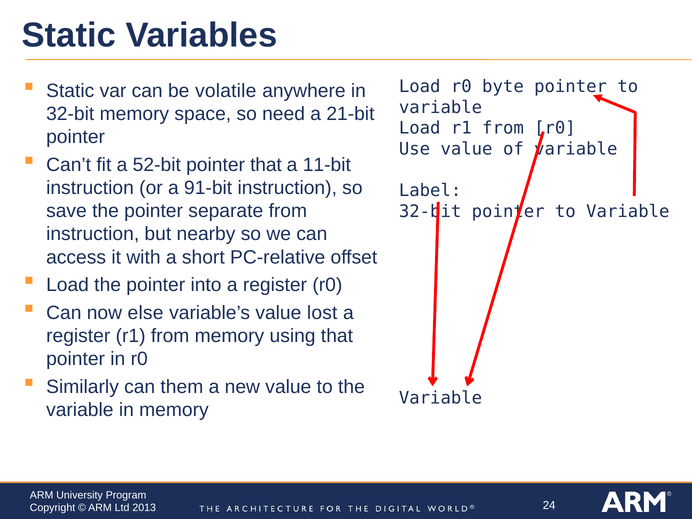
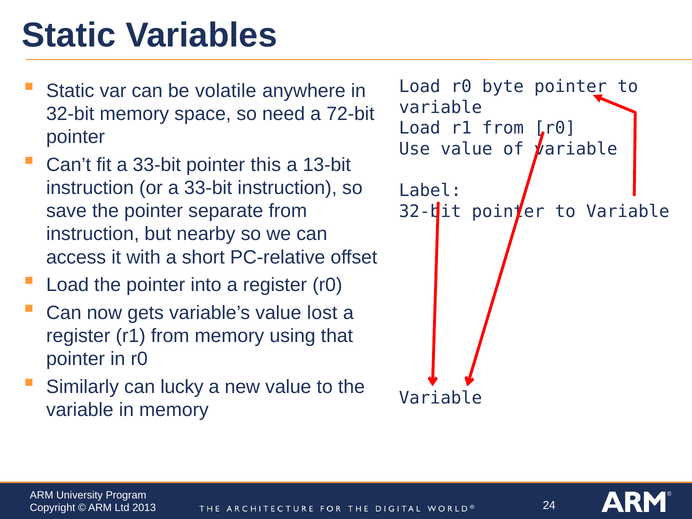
21-bit: 21-bit -> 72-bit (350, 114)
fit a 52-bit: 52-bit -> 33-bit (157, 165)
pointer that: that -> this (266, 165)
11-bit: 11-bit -> 13-bit (327, 165)
or a 91-bit: 91-bit -> 33-bit (208, 188)
else: else -> gets (146, 313)
them: them -> lucky (182, 387)
